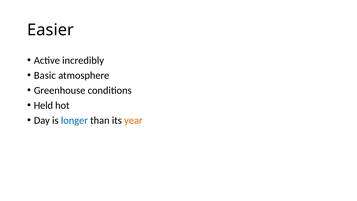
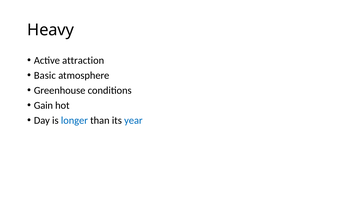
Easier: Easier -> Heavy (51, 30)
incredibly: incredibly -> attraction (83, 60)
Held: Held -> Gain (43, 105)
year colour: orange -> blue (133, 120)
